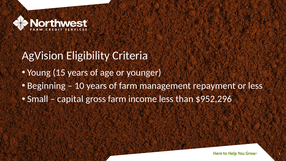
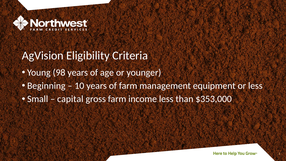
15: 15 -> 98 (59, 72)
repayment: repayment -> equipment (214, 86)
$952,296: $952,296 -> $353,000 (214, 99)
